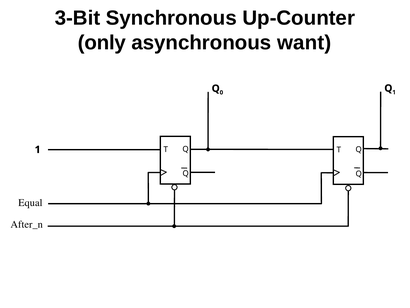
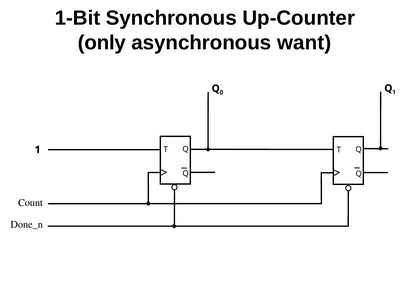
3-Bit: 3-Bit -> 1-Bit (77, 18)
Equal: Equal -> Count (30, 202)
After_n: After_n -> Done_n (27, 224)
